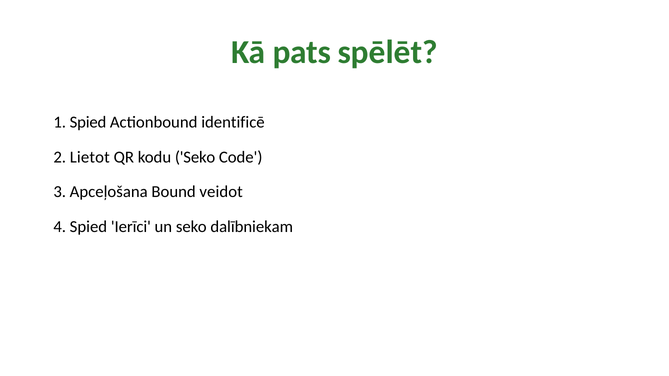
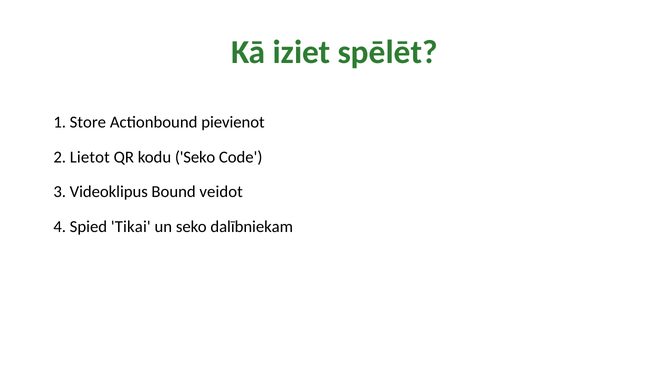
pats: pats -> iziet (302, 52)
1 Spied: Spied -> Store (88, 122)
identificē: identificē -> pievienot (233, 122)
Apceļošana: Apceļošana -> Videoklipus (109, 192)
Ierīci: Ierīci -> Tikai (131, 227)
